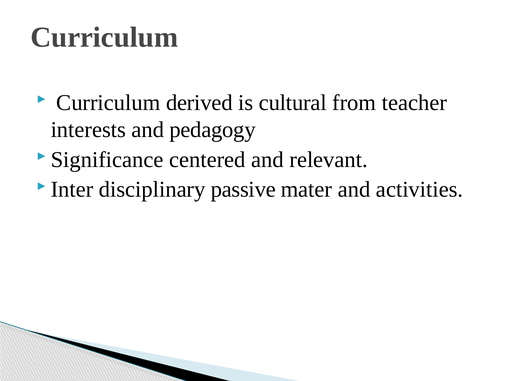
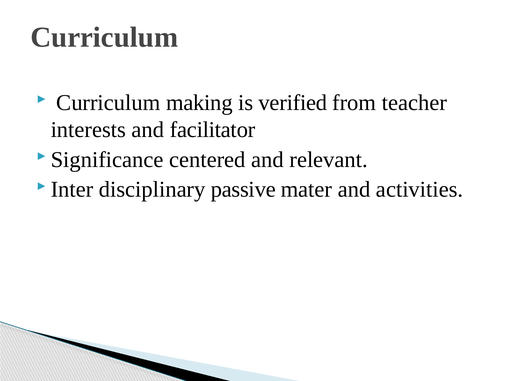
derived: derived -> making (199, 103)
cultural: cultural -> verified (293, 103)
pedagogy: pedagogy -> facilitator (213, 130)
